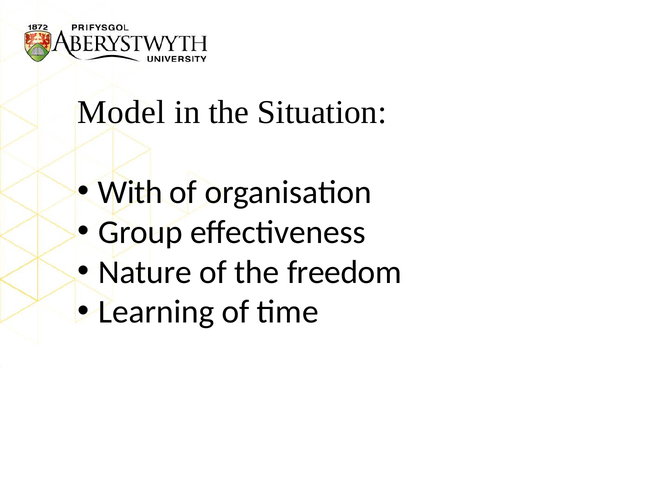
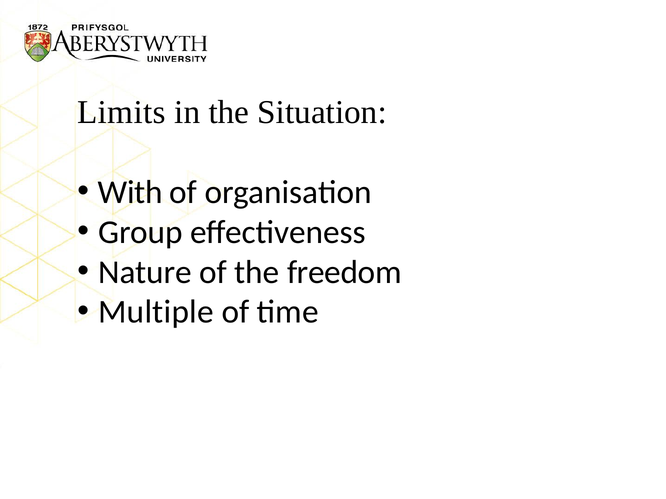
Model: Model -> Limits (121, 112)
Learning: Learning -> Multiple (156, 312)
